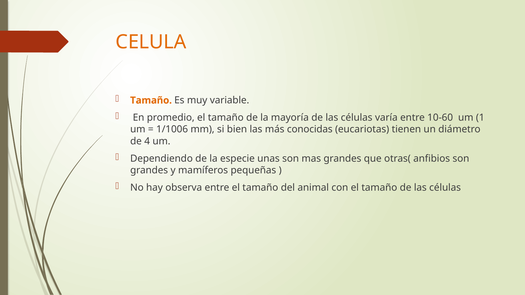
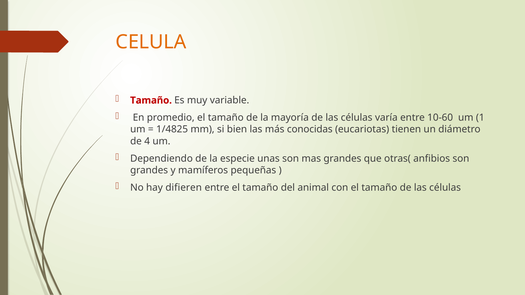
Tamaño colour: orange -> red (151, 100)
1/1006: 1/1006 -> 1/4825 (172, 130)
observa: observa -> difieren (184, 188)
